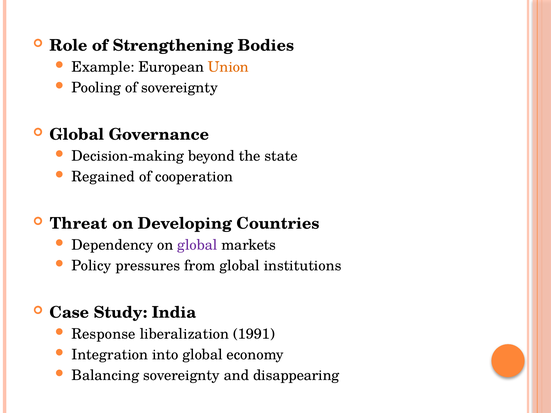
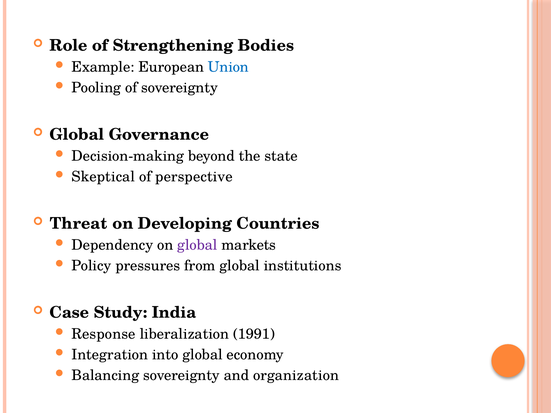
Union colour: orange -> blue (228, 67)
Regained: Regained -> Skeptical (103, 177)
cooperation: cooperation -> perspective (194, 177)
disappearing: disappearing -> organization (296, 376)
